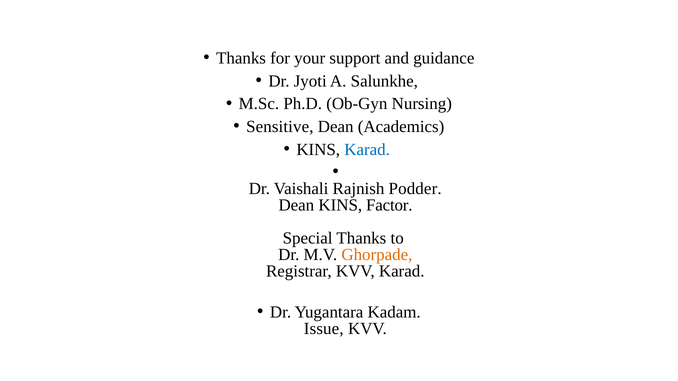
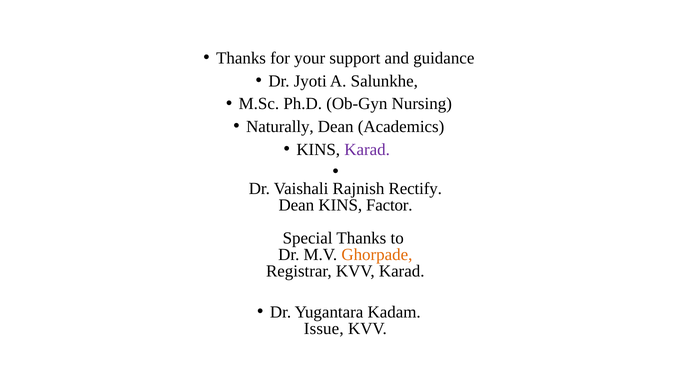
Sensitive: Sensitive -> Naturally (280, 127)
Karad colour: blue -> purple (367, 150)
Podder: Podder -> Rectify (415, 189)
